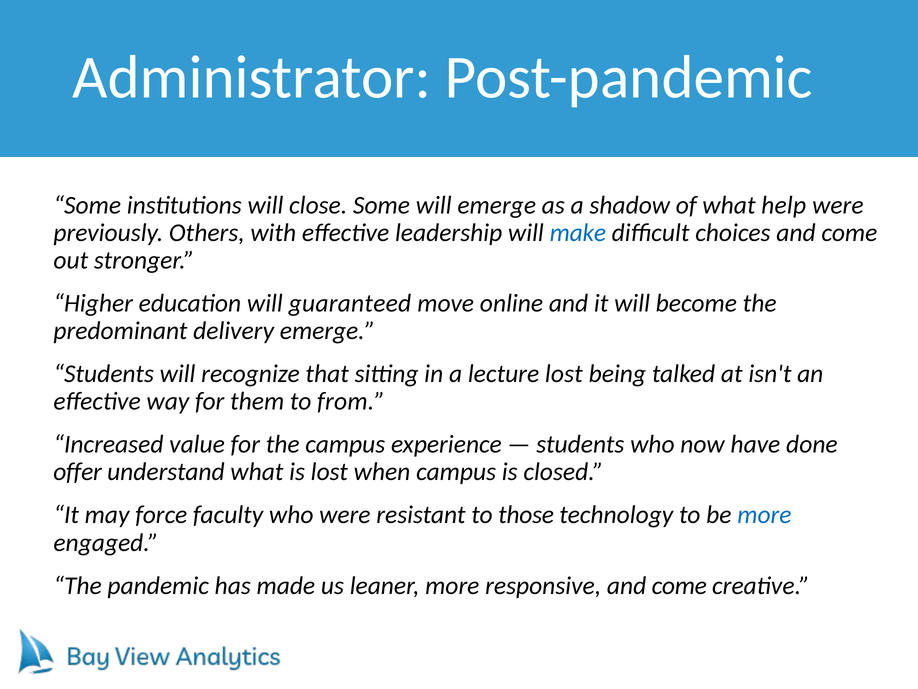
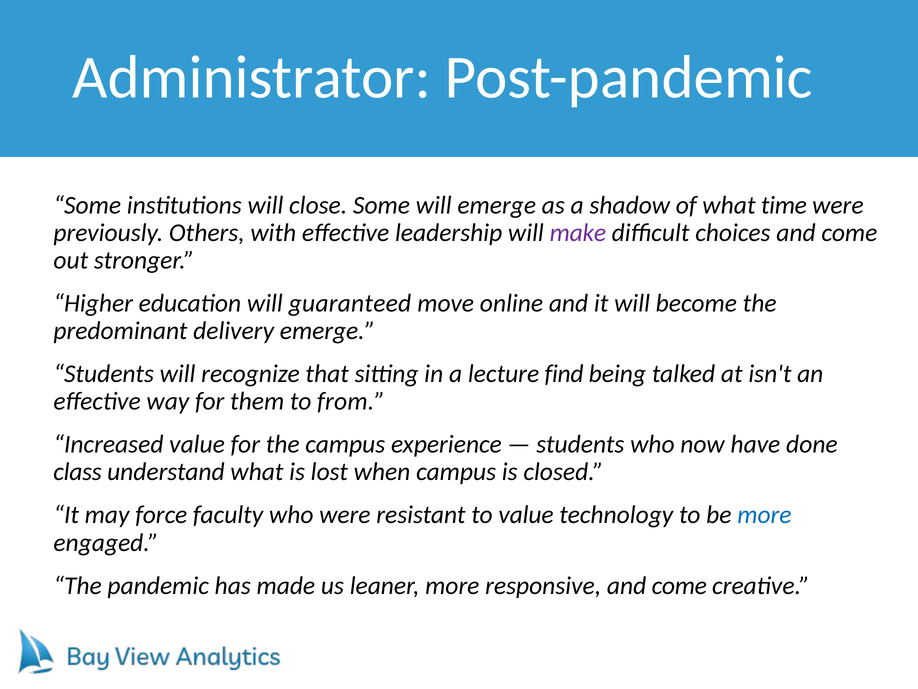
help: help -> time (784, 205)
make colour: blue -> purple (578, 232)
lecture lost: lost -> find (564, 374)
offer: offer -> class (78, 472)
to those: those -> value (526, 515)
